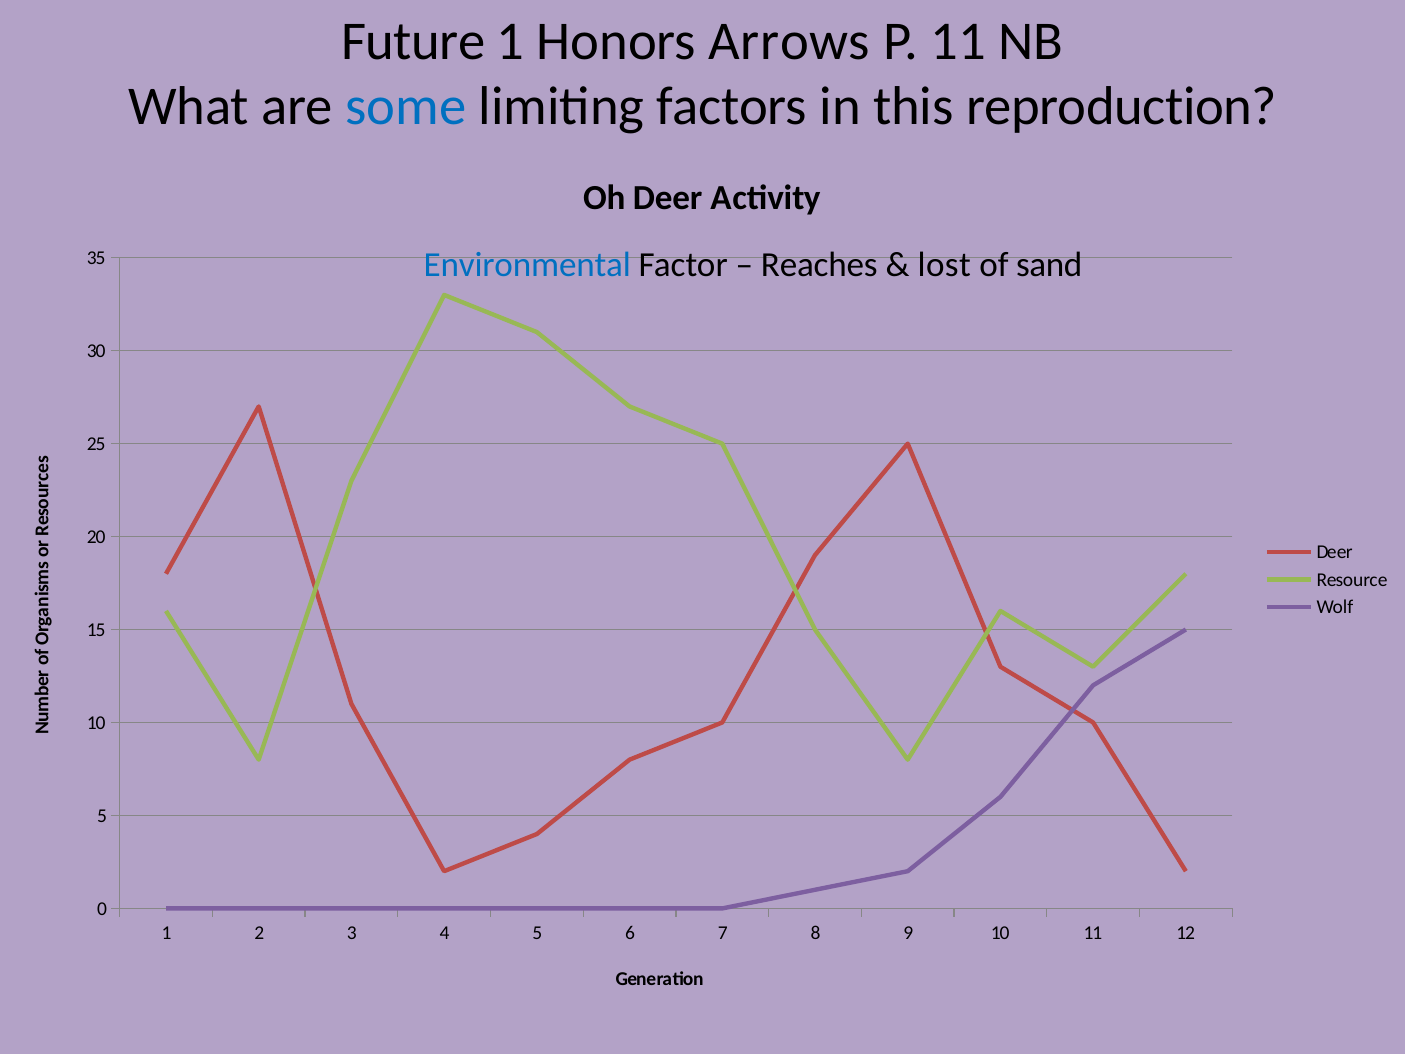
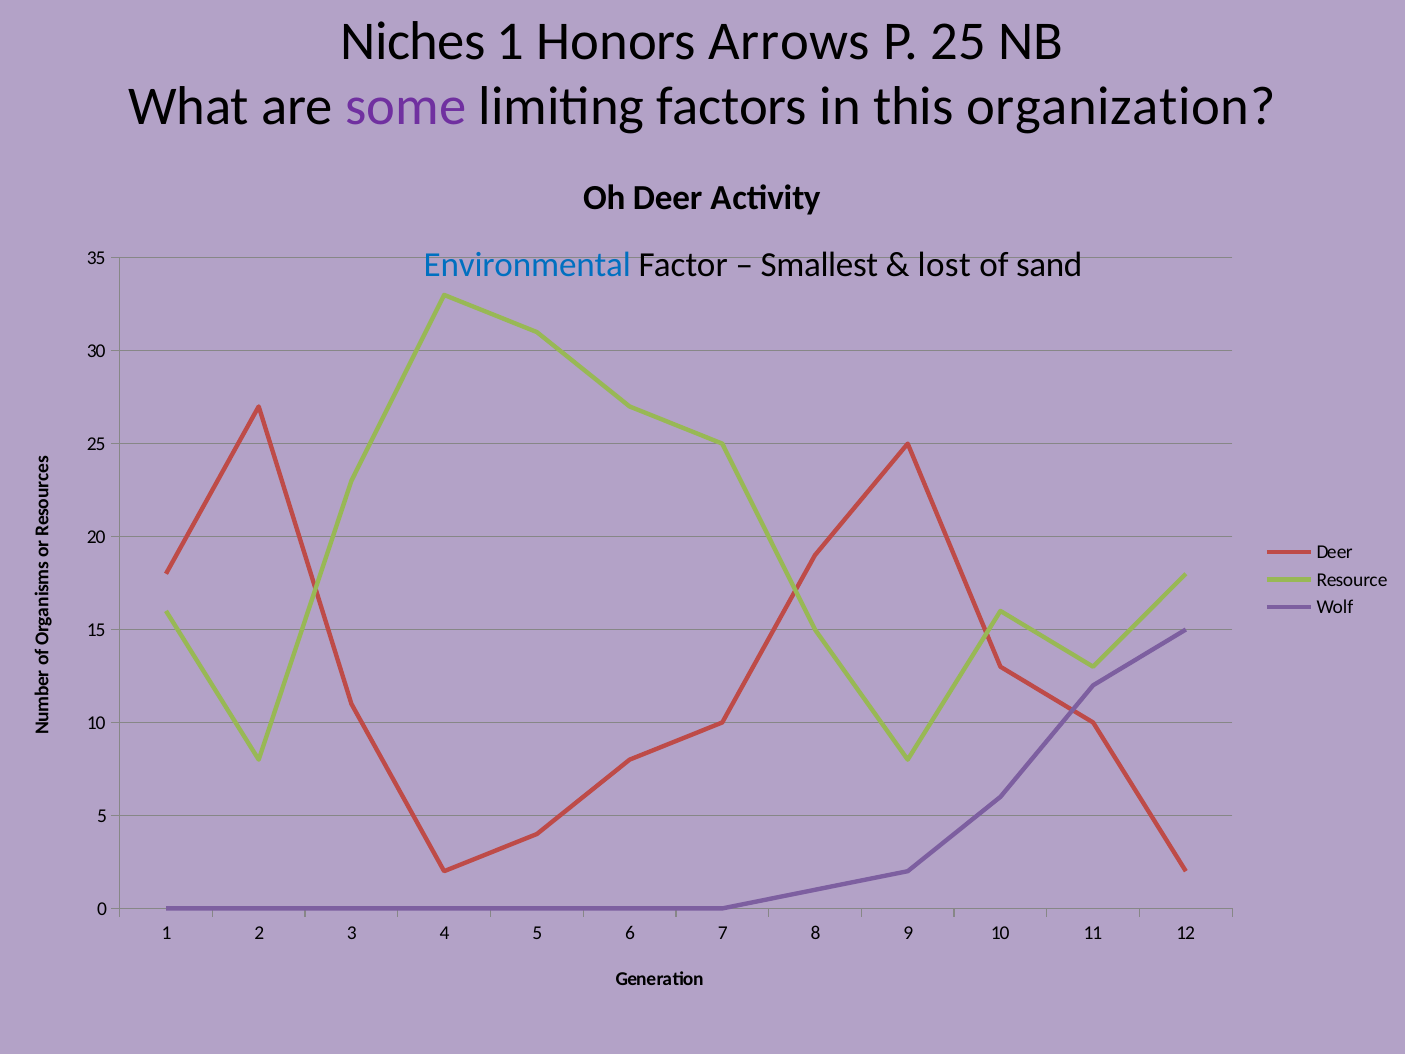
Future: Future -> Niches (413, 41)
P 11: 11 -> 25 (958, 41)
some colour: blue -> purple (406, 107)
reproduction: reproduction -> organization (1121, 107)
Reaches: Reaches -> Smallest (819, 265)
